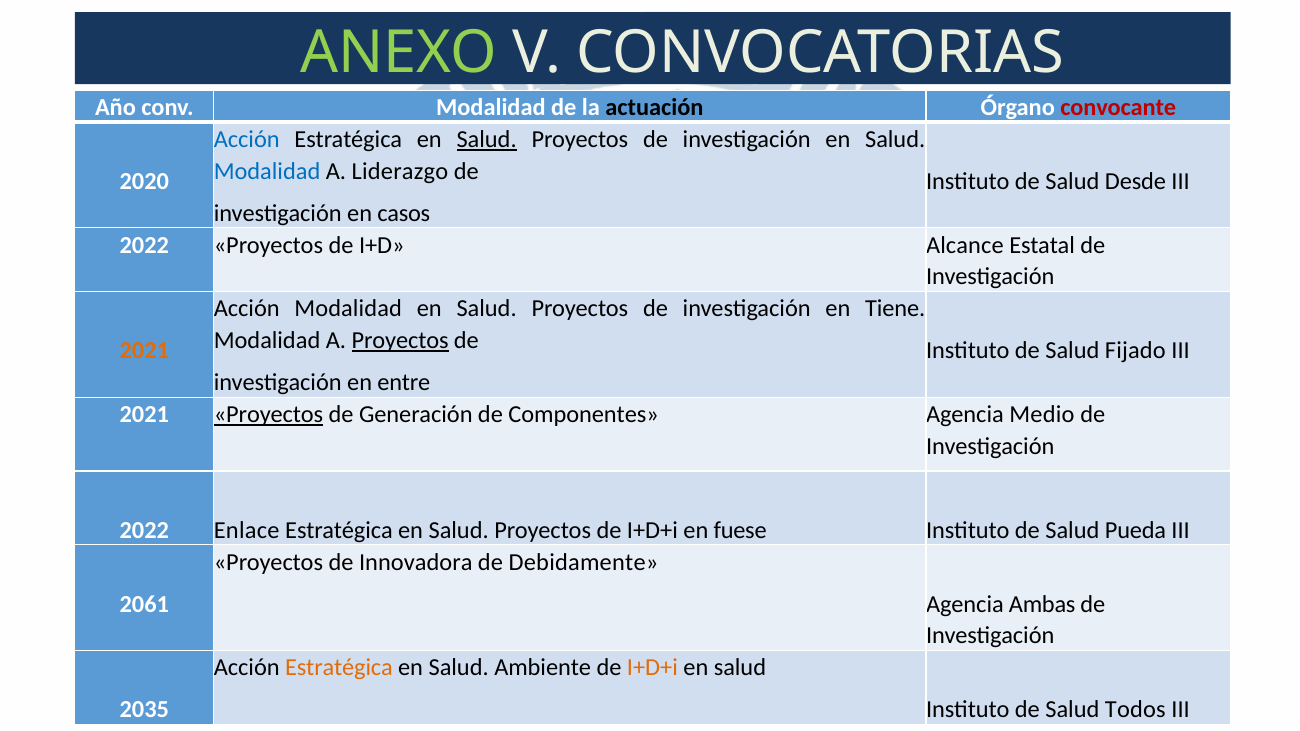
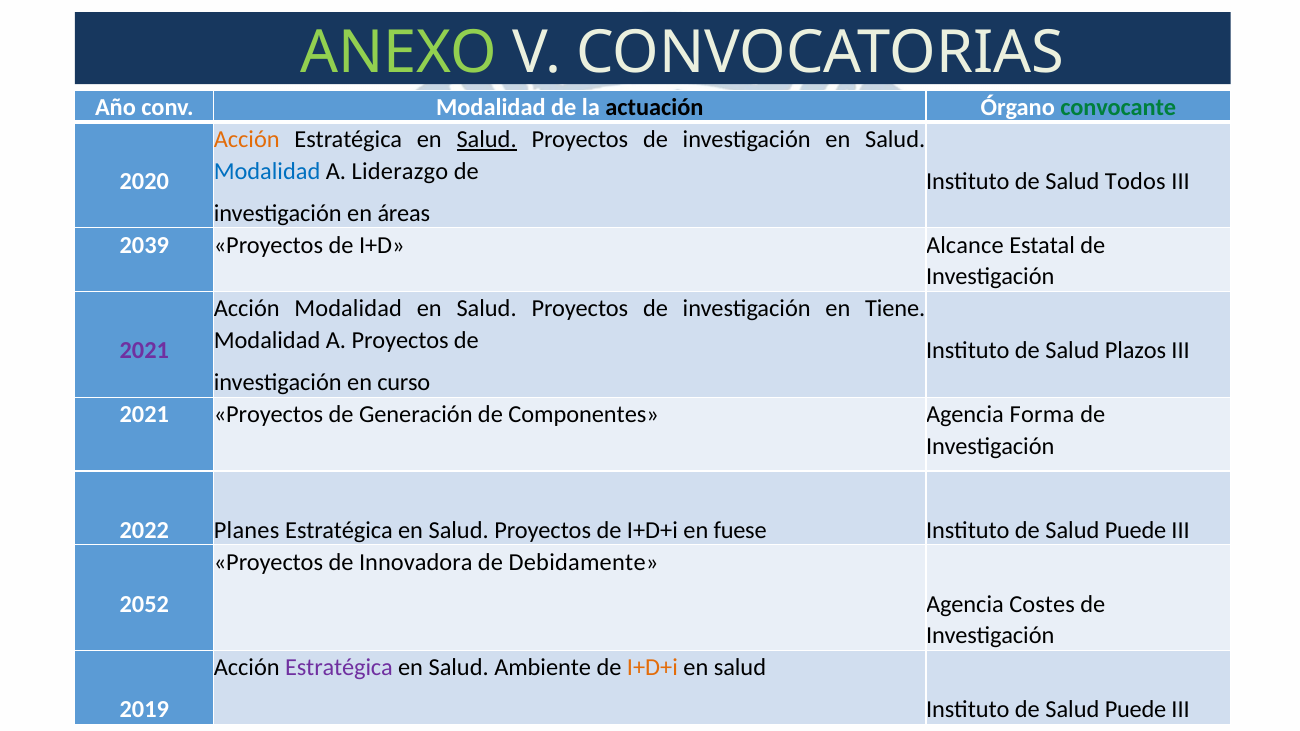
convocante colour: red -> green (1118, 108)
Acción colour: blue -> orange (247, 140)
Desde: Desde -> Todos (1135, 182)
casos: casos -> áreas (404, 213)
2022: 2022 -> 2039 (144, 245)
Proyectos underline: present -> none (400, 341)
2021 colour: orange -> purple (144, 351)
Fijado: Fijado -> Plazos (1135, 351)
entre: entre -> curso (404, 383)
Proyectos underline: present -> none (268, 415)
Medio: Medio -> Forma (1042, 415)
Enlace: Enlace -> Planes (247, 530)
Pueda: Pueda -> Puede (1136, 530)
2061: 2061 -> 2052 (144, 604)
Ambas: Ambas -> Costes (1042, 604)
Estratégica colour: orange -> purple (339, 668)
2035: 2035 -> 2019 (144, 710)
Todos: Todos -> Puede (1136, 710)
